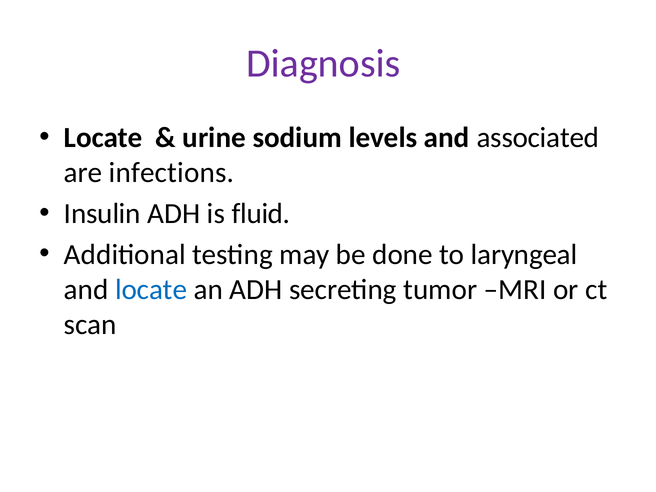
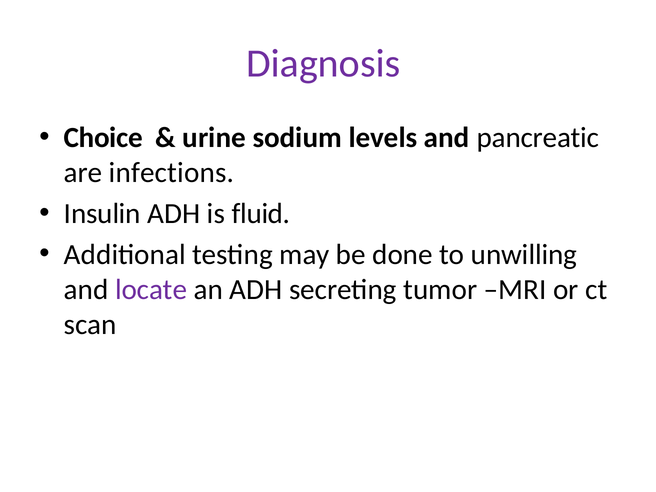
Locate: Locate -> Choice (103, 138)
associated: associated -> pancreatic (538, 138)
laryngeal: laryngeal -> unwilling (524, 254)
locate colour: blue -> purple (151, 289)
